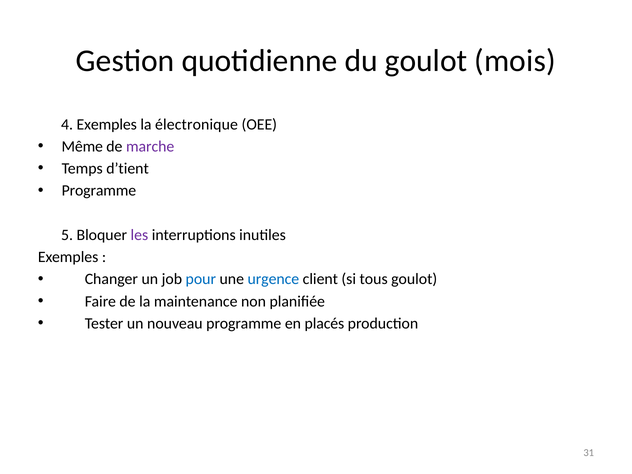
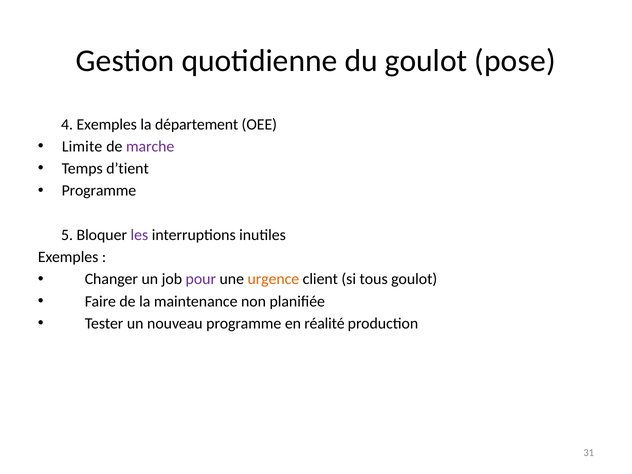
mois: mois -> pose (515, 61)
électronique: électronique -> département (197, 124)
Même: Même -> Limite (82, 146)
pour colour: blue -> purple (201, 279)
urgence colour: blue -> orange (273, 279)
placés: placés -> réalité (324, 323)
